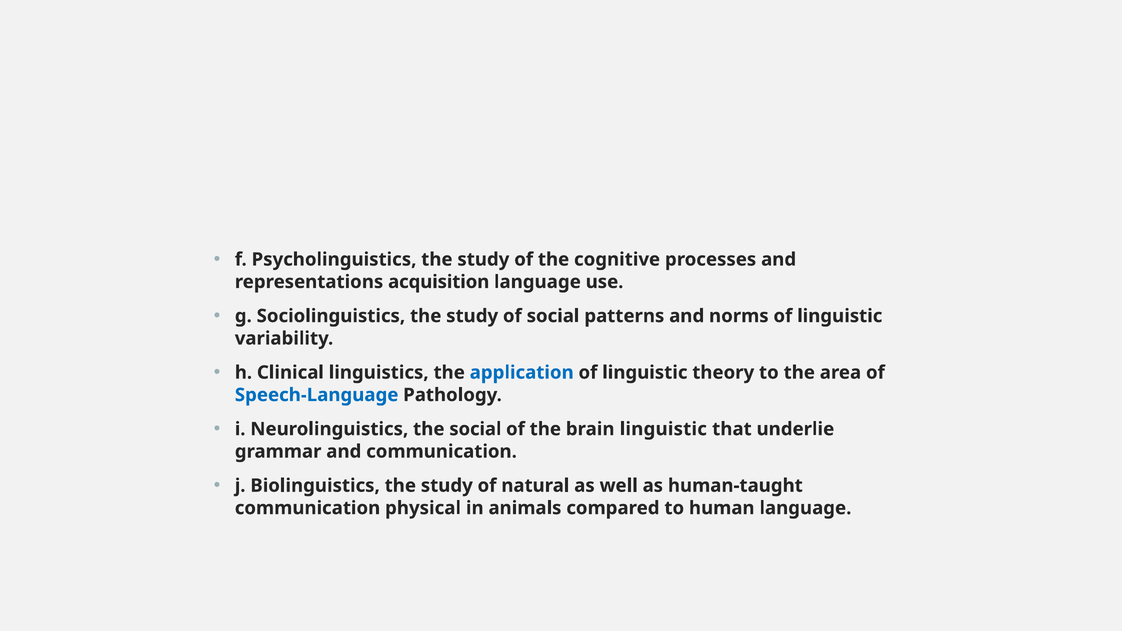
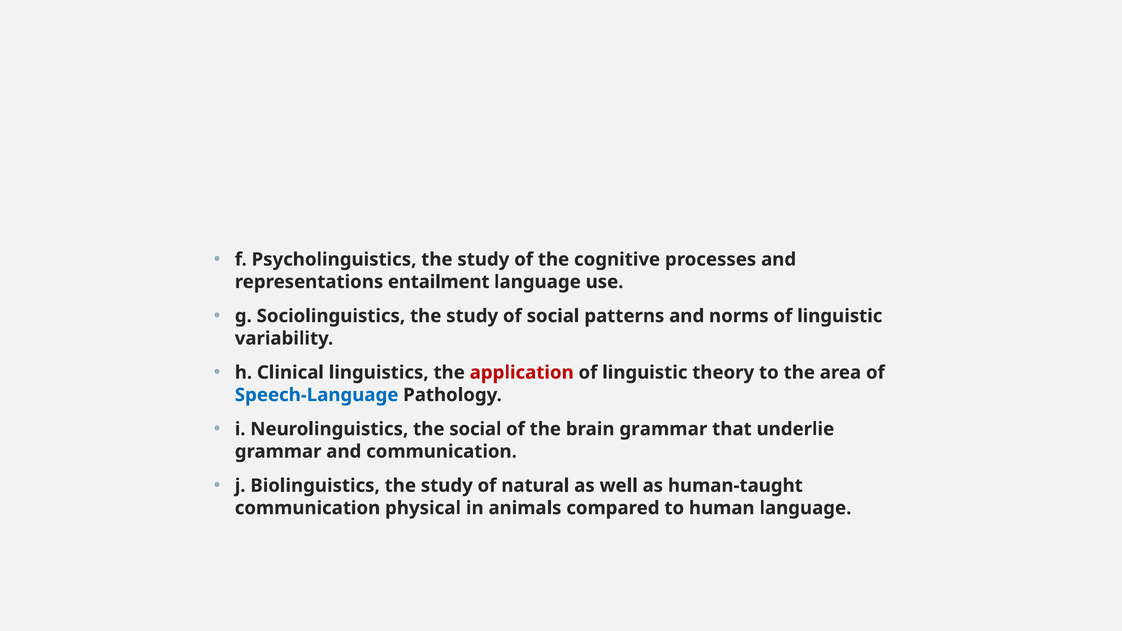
acquisition: acquisition -> entailment (439, 282)
application colour: blue -> red (522, 373)
brain linguistic: linguistic -> grammar (663, 429)
